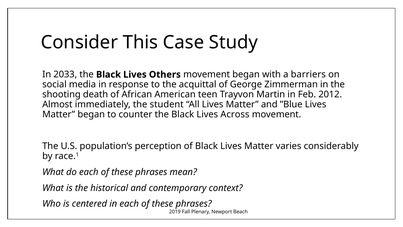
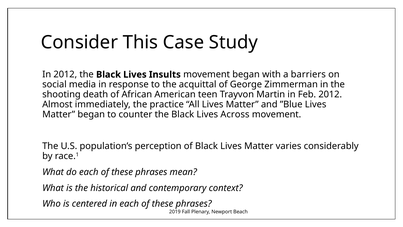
In 2033: 2033 -> 2012 (65, 74)
Others: Others -> Insults (165, 74)
student: student -> practice (167, 104)
